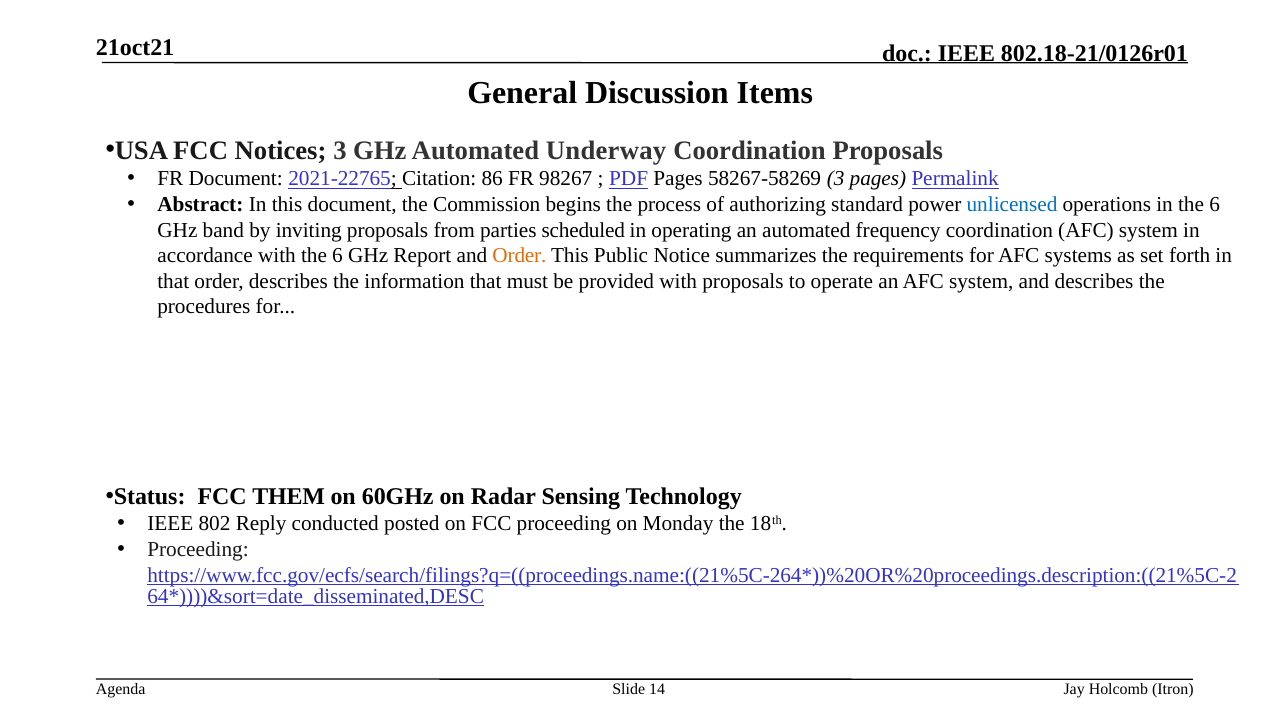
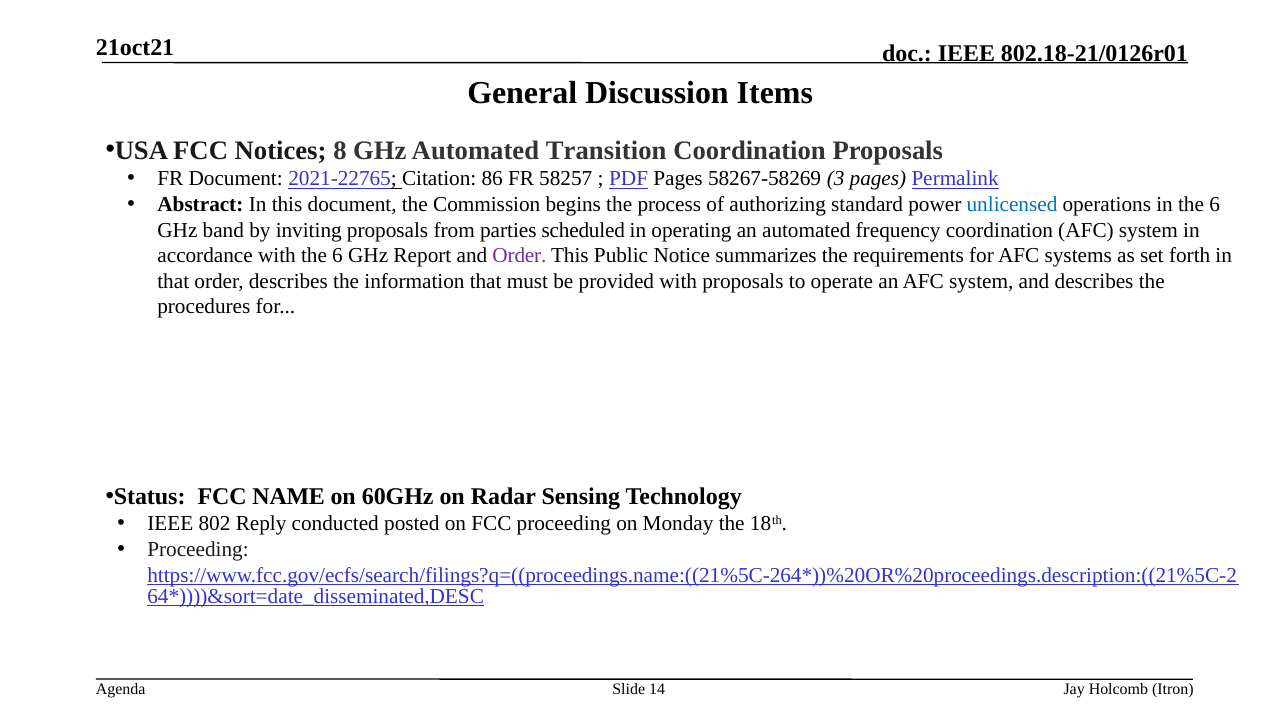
Notices 3: 3 -> 8 (340, 150)
Underway: Underway -> Transition (606, 150)
98267: 98267 -> 58257 (566, 179)
Order colour: orange -> purple (519, 256)
THEM: THEM -> NAME (289, 497)
